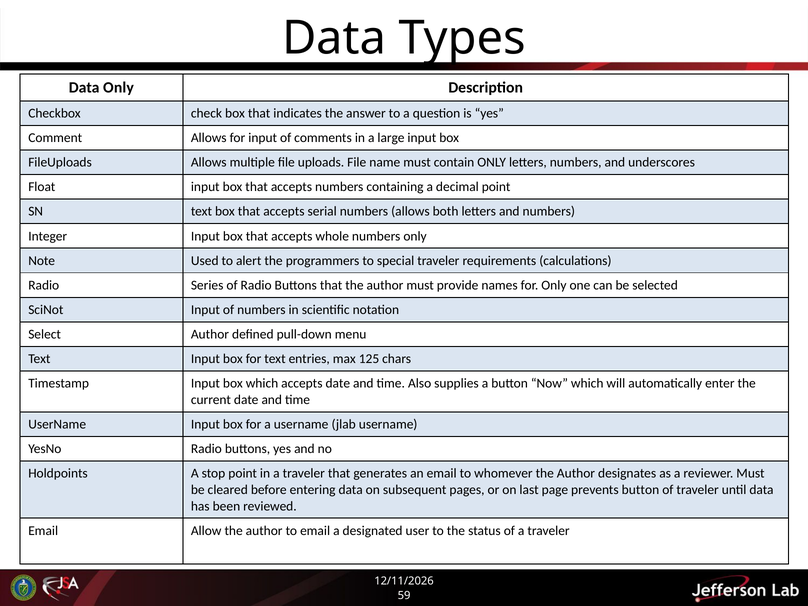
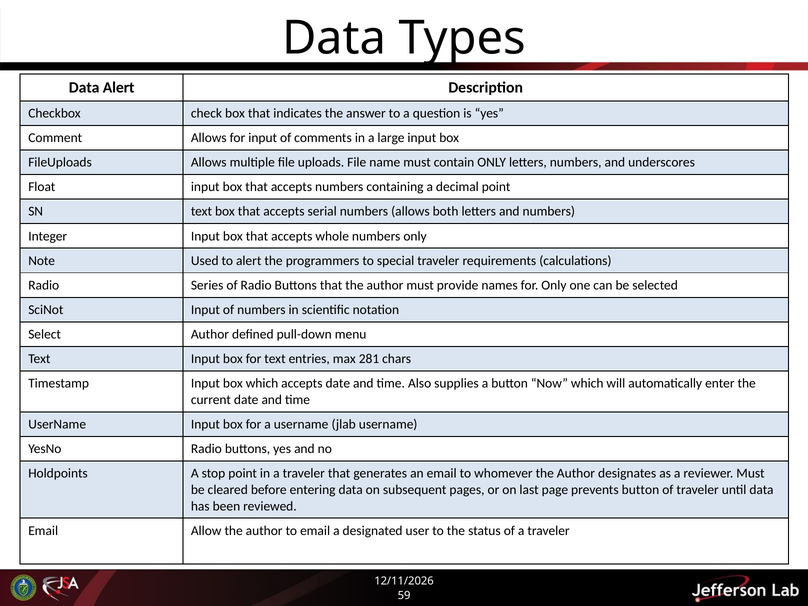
Data Only: Only -> Alert (119, 88)
125: 125 -> 281 (369, 359)
